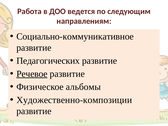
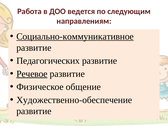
Социально-коммуникативное underline: none -> present (75, 36)
альбомы: альбомы -> общение (83, 87)
Художественно-композиции: Художественно-композиции -> Художественно-обеспечение (74, 100)
